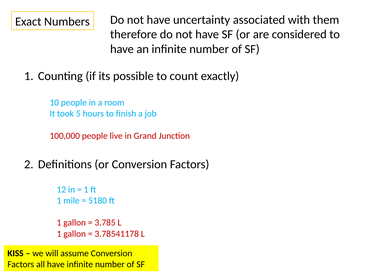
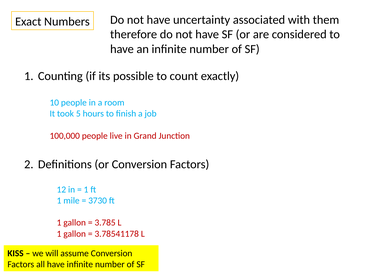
5180: 5180 -> 3730 (98, 201)
